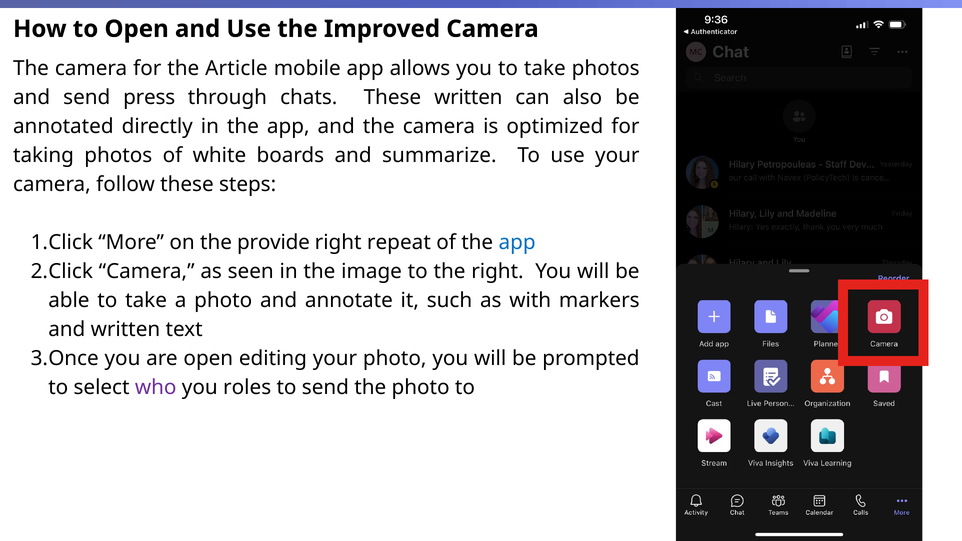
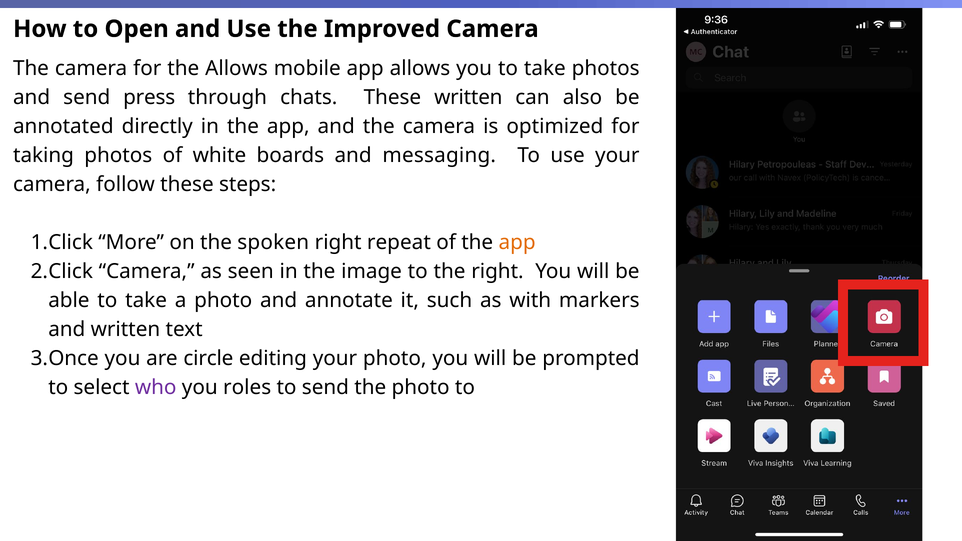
the Article: Article -> Allows (237, 69)
summarize: summarize -> messaging (439, 156)
provide: provide -> spoken (273, 243)
app colour: blue -> orange (517, 243)
are open: open -> circle (208, 359)
